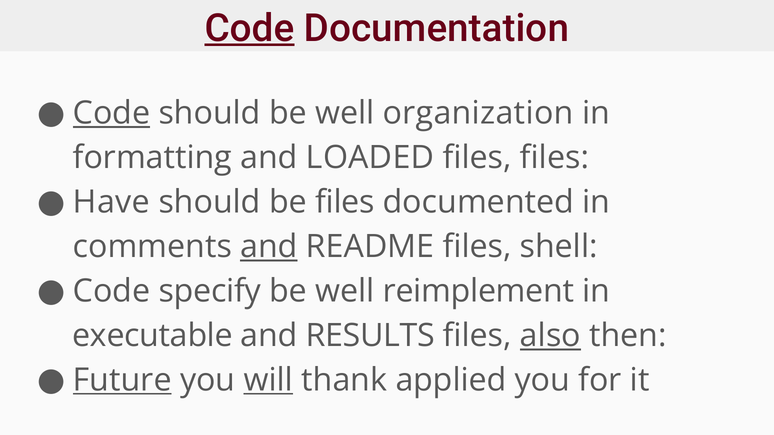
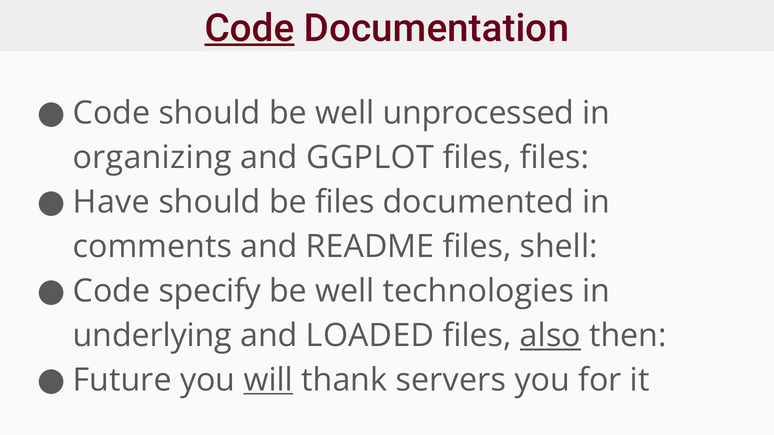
Code underline: present -> none (112, 113)
organization: organization -> unprocessed (478, 113)
formatting: formatting -> organizing (152, 158)
LOADED: LOADED -> GGPLOT (370, 158)
and underline: present -> none (269, 247)
reimplement: reimplement -> technologies (478, 291)
executable: executable -> underlying (152, 336)
RESULTS: RESULTS -> LOADED (370, 336)
Future underline: present -> none (122, 380)
applied: applied -> servers (451, 380)
